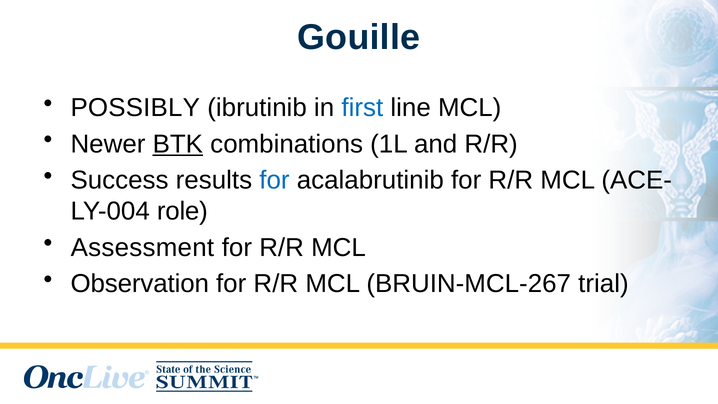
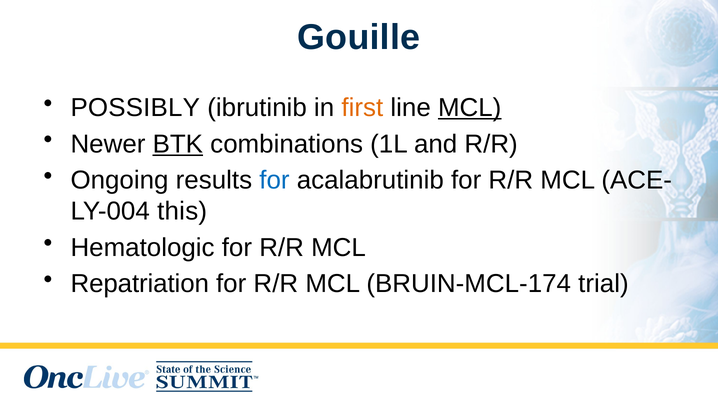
first colour: blue -> orange (362, 108)
MCL underline: none -> present (470, 108)
Success: Success -> Ongoing (120, 180)
role: role -> this (182, 211)
Assessment: Assessment -> Hematologic (143, 248)
Observation: Observation -> Repatriation (140, 284)
BRUIN-MCL-267: BRUIN-MCL-267 -> BRUIN-MCL-174 (469, 284)
